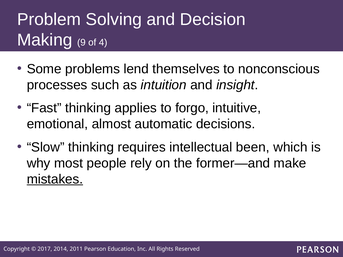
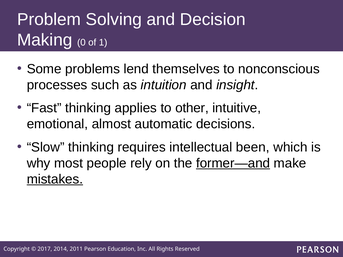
9: 9 -> 0 (81, 43)
4: 4 -> 1 (103, 43)
forgo: forgo -> other (192, 108)
former—and underline: none -> present (233, 163)
